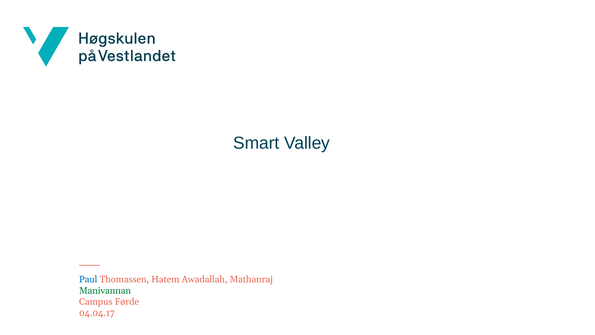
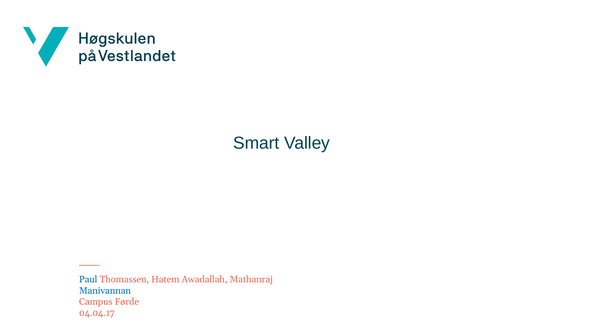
Manivannan colour: green -> blue (105, 290)
